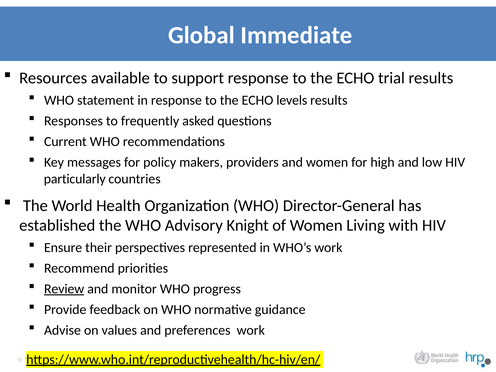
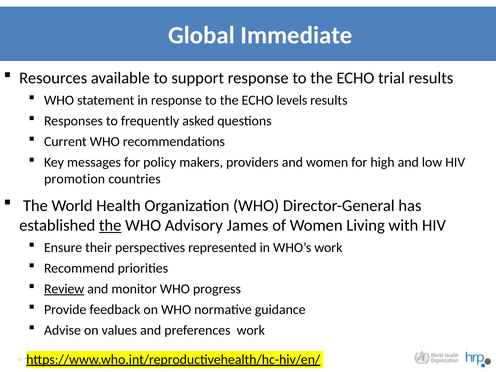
particularly: particularly -> promotion (75, 179)
the underline: none -> present (110, 225)
Advisory Knight: Knight -> James (247, 225)
